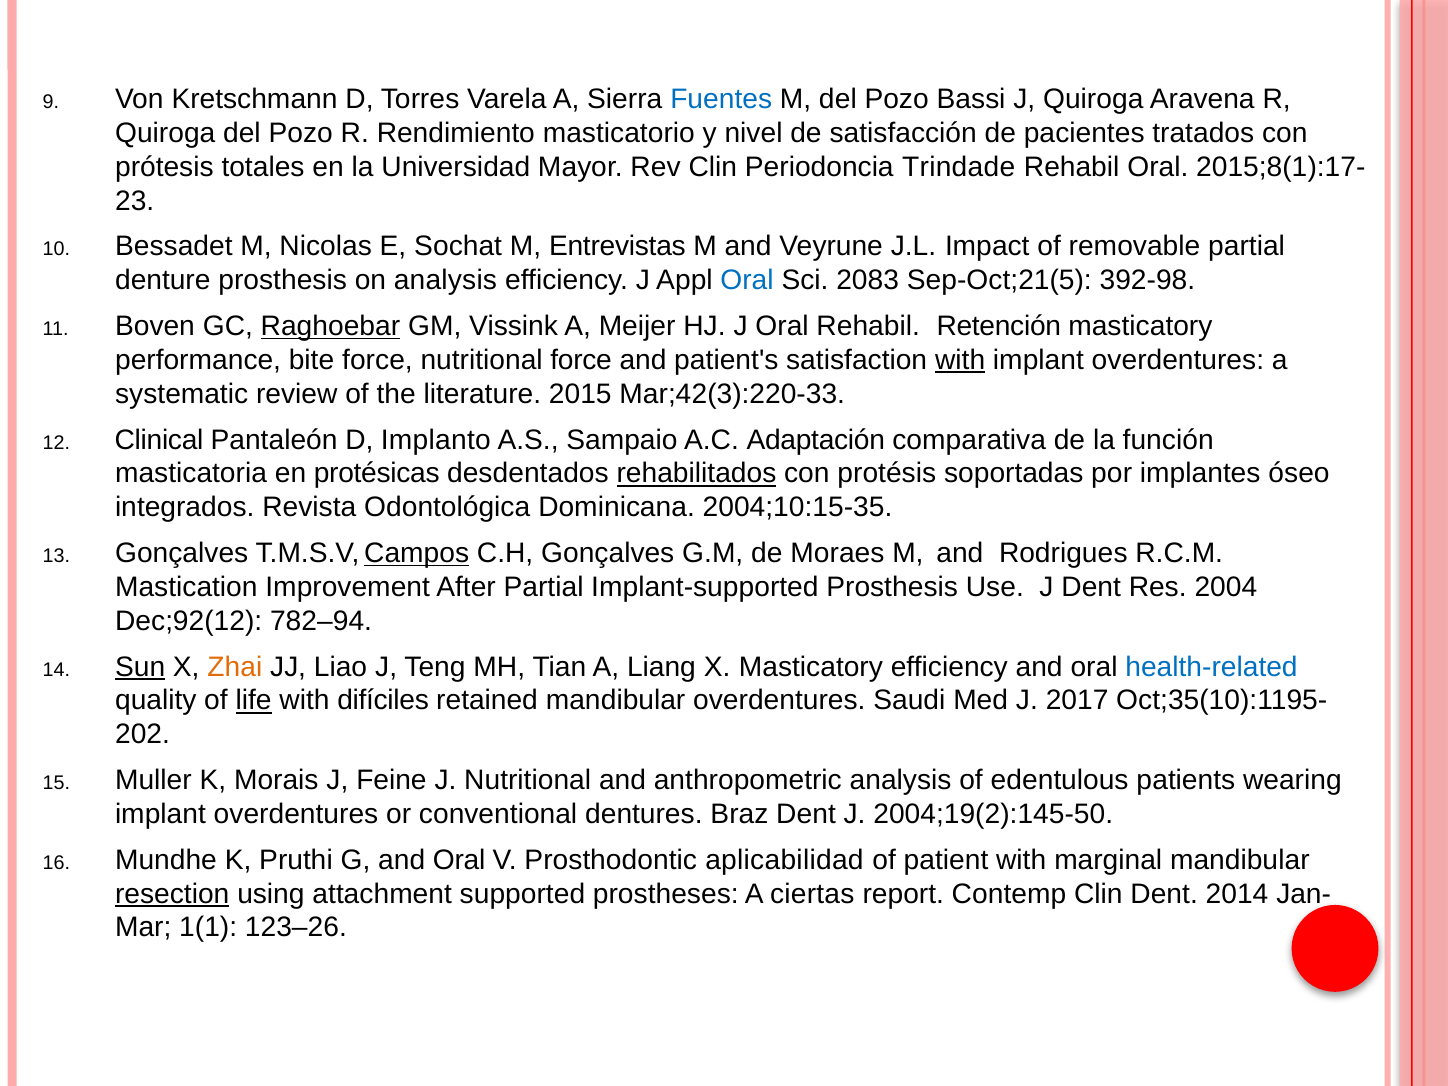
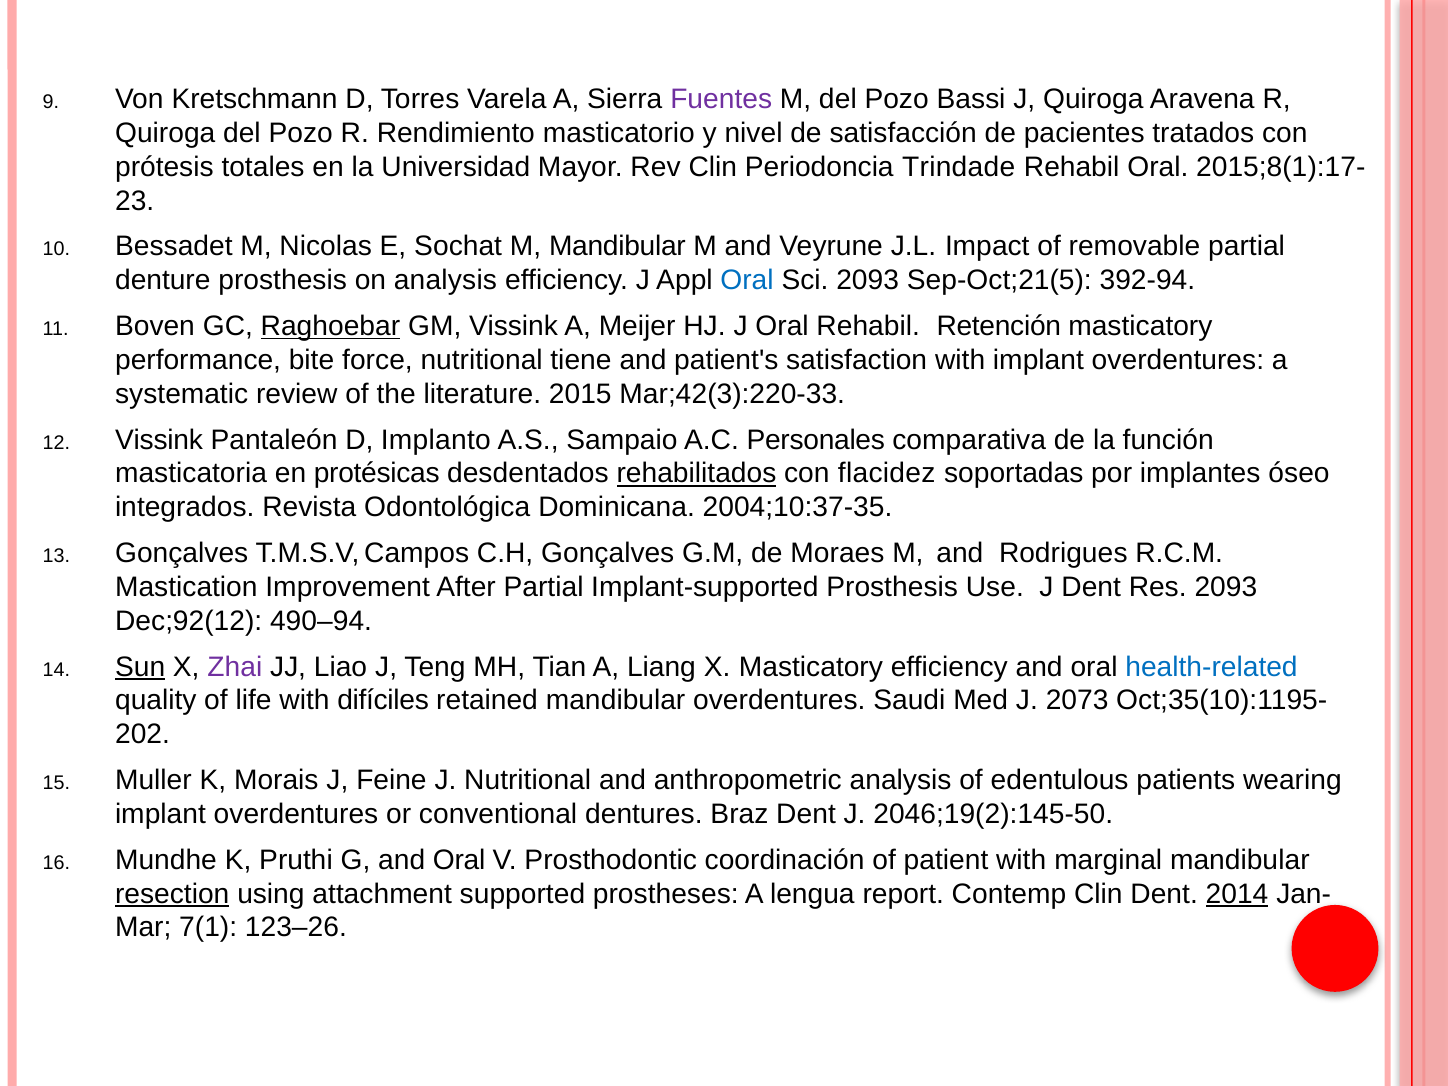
Fuentes colour: blue -> purple (721, 99)
M Entrevistas: Entrevistas -> Mandibular (617, 247)
Sci 2083: 2083 -> 2093 (868, 280)
392-98: 392-98 -> 392-94 (1147, 280)
nutritional force: force -> tiene (581, 360)
with underline: present -> none (960, 360)
Clinical: Clinical -> Vissink (159, 440)
Adaptación: Adaptación -> Personales (816, 440)
protésis: protésis -> flacidez (887, 474)
2004;10:15-35: 2004;10:15-35 -> 2004;10:37-35 (797, 507)
Campos underline: present -> none (417, 553)
Res 2004: 2004 -> 2093 (1226, 587)
782–94: 782–94 -> 490–94 (321, 621)
Zhai colour: orange -> purple (235, 667)
life underline: present -> none (254, 701)
2017: 2017 -> 2073 (1077, 701)
2004;19(2):145-50: 2004;19(2):145-50 -> 2046;19(2):145-50 (993, 814)
aplicabilidad: aplicabilidad -> coordinación (785, 860)
ciertas: ciertas -> lengua (812, 894)
2014 underline: none -> present (1237, 894)
1(1: 1(1 -> 7(1 (208, 928)
